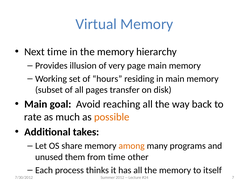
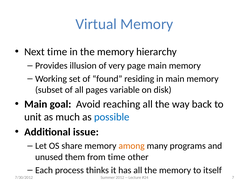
hours: hours -> found (107, 79)
transfer: transfer -> variable (125, 90)
rate: rate -> unit (33, 117)
possible colour: orange -> blue (112, 117)
takes: takes -> issue (86, 133)
